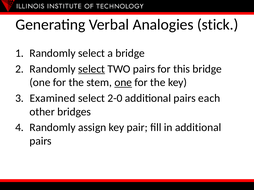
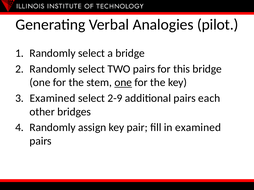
stick: stick -> pilot (218, 25)
select underline: present -> none (92, 69)
2-0: 2-0 -> 2-9 (115, 98)
in additional: additional -> examined (198, 128)
